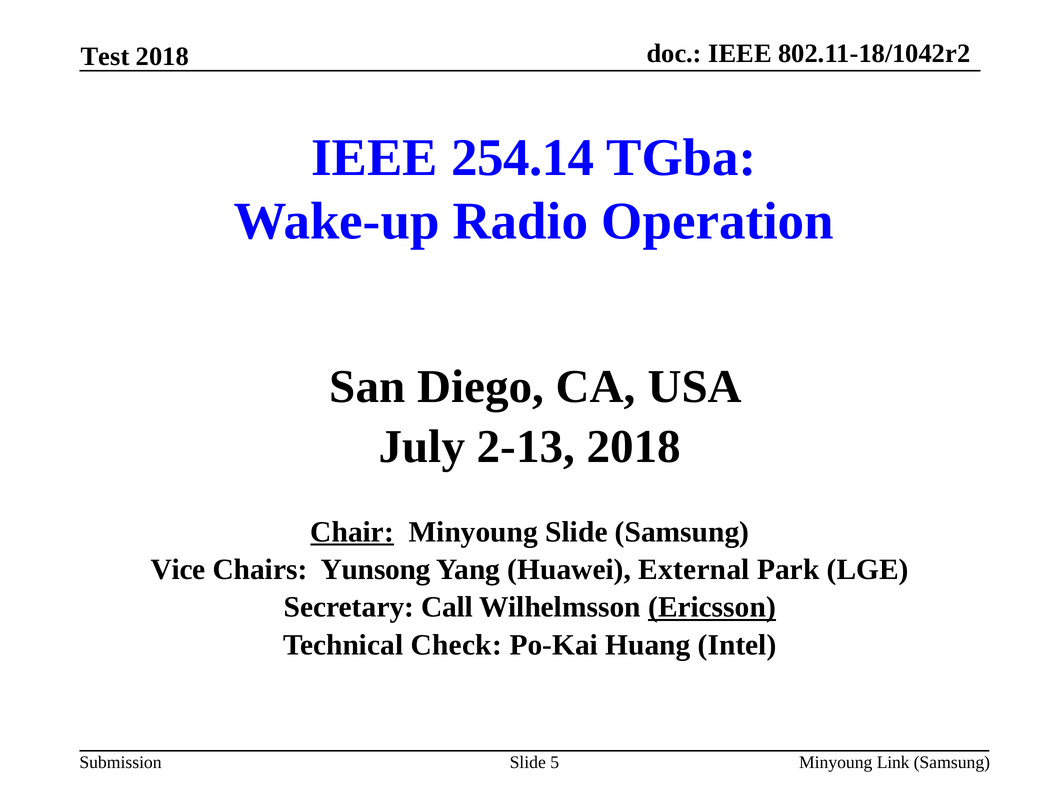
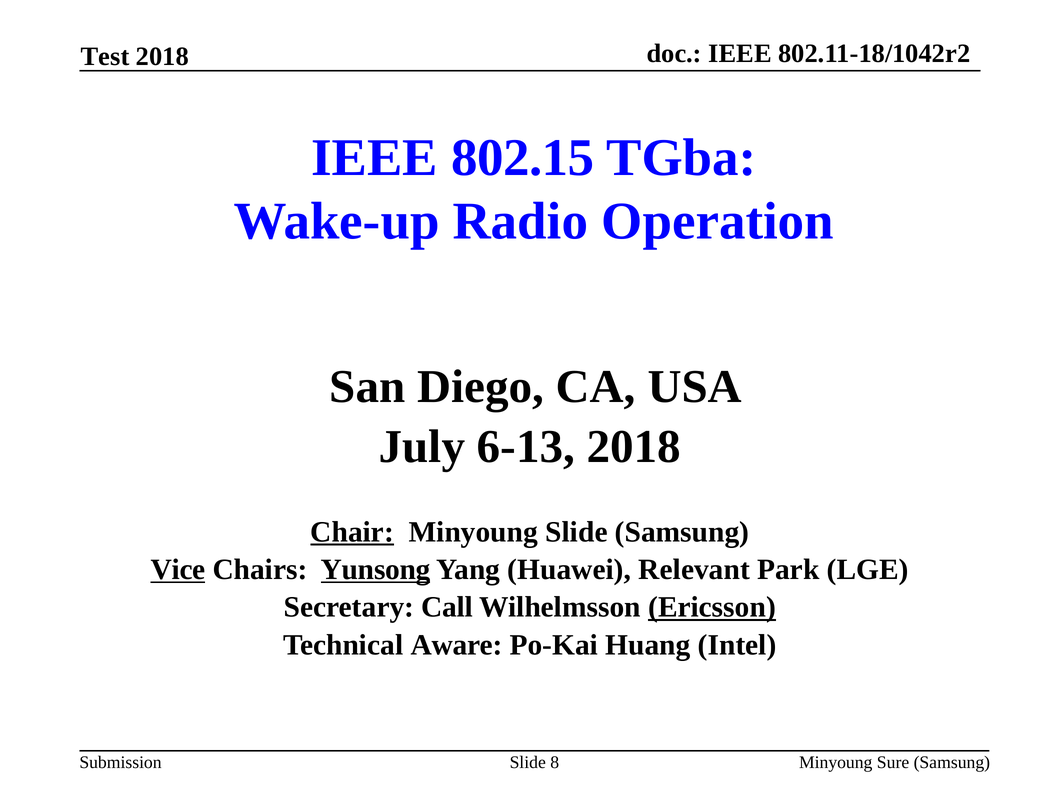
254.14: 254.14 -> 802.15 (523, 158)
2-13: 2-13 -> 6-13 (526, 447)
Vice underline: none -> present (178, 570)
Yunsong underline: none -> present (376, 570)
External: External -> Relevant (694, 570)
Check: Check -> Aware (456, 645)
5: 5 -> 8 (555, 762)
Link: Link -> Sure (893, 762)
